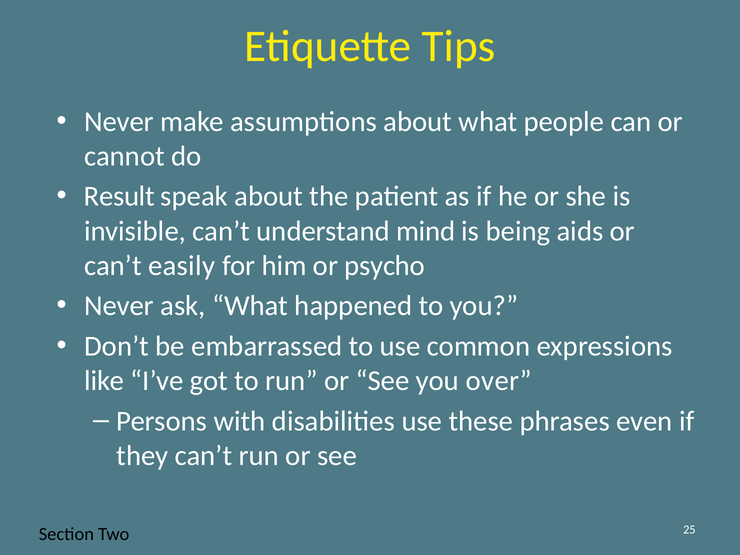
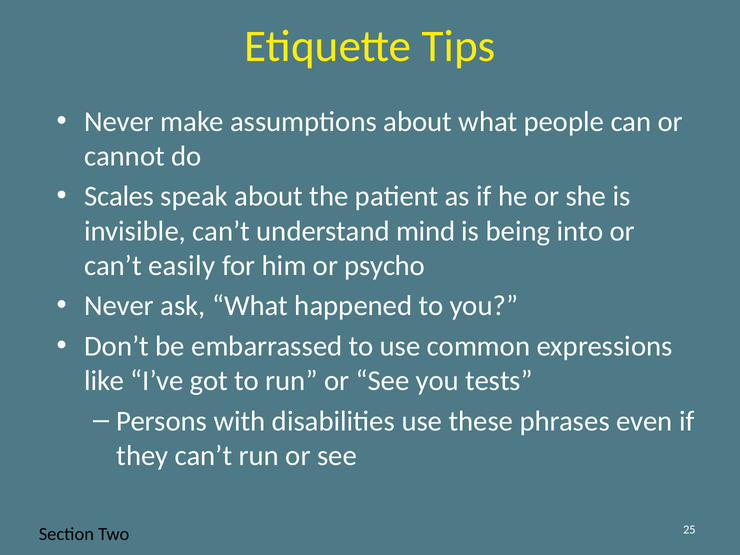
Result: Result -> Scales (119, 196)
aids: aids -> into (580, 231)
over: over -> tests (499, 381)
